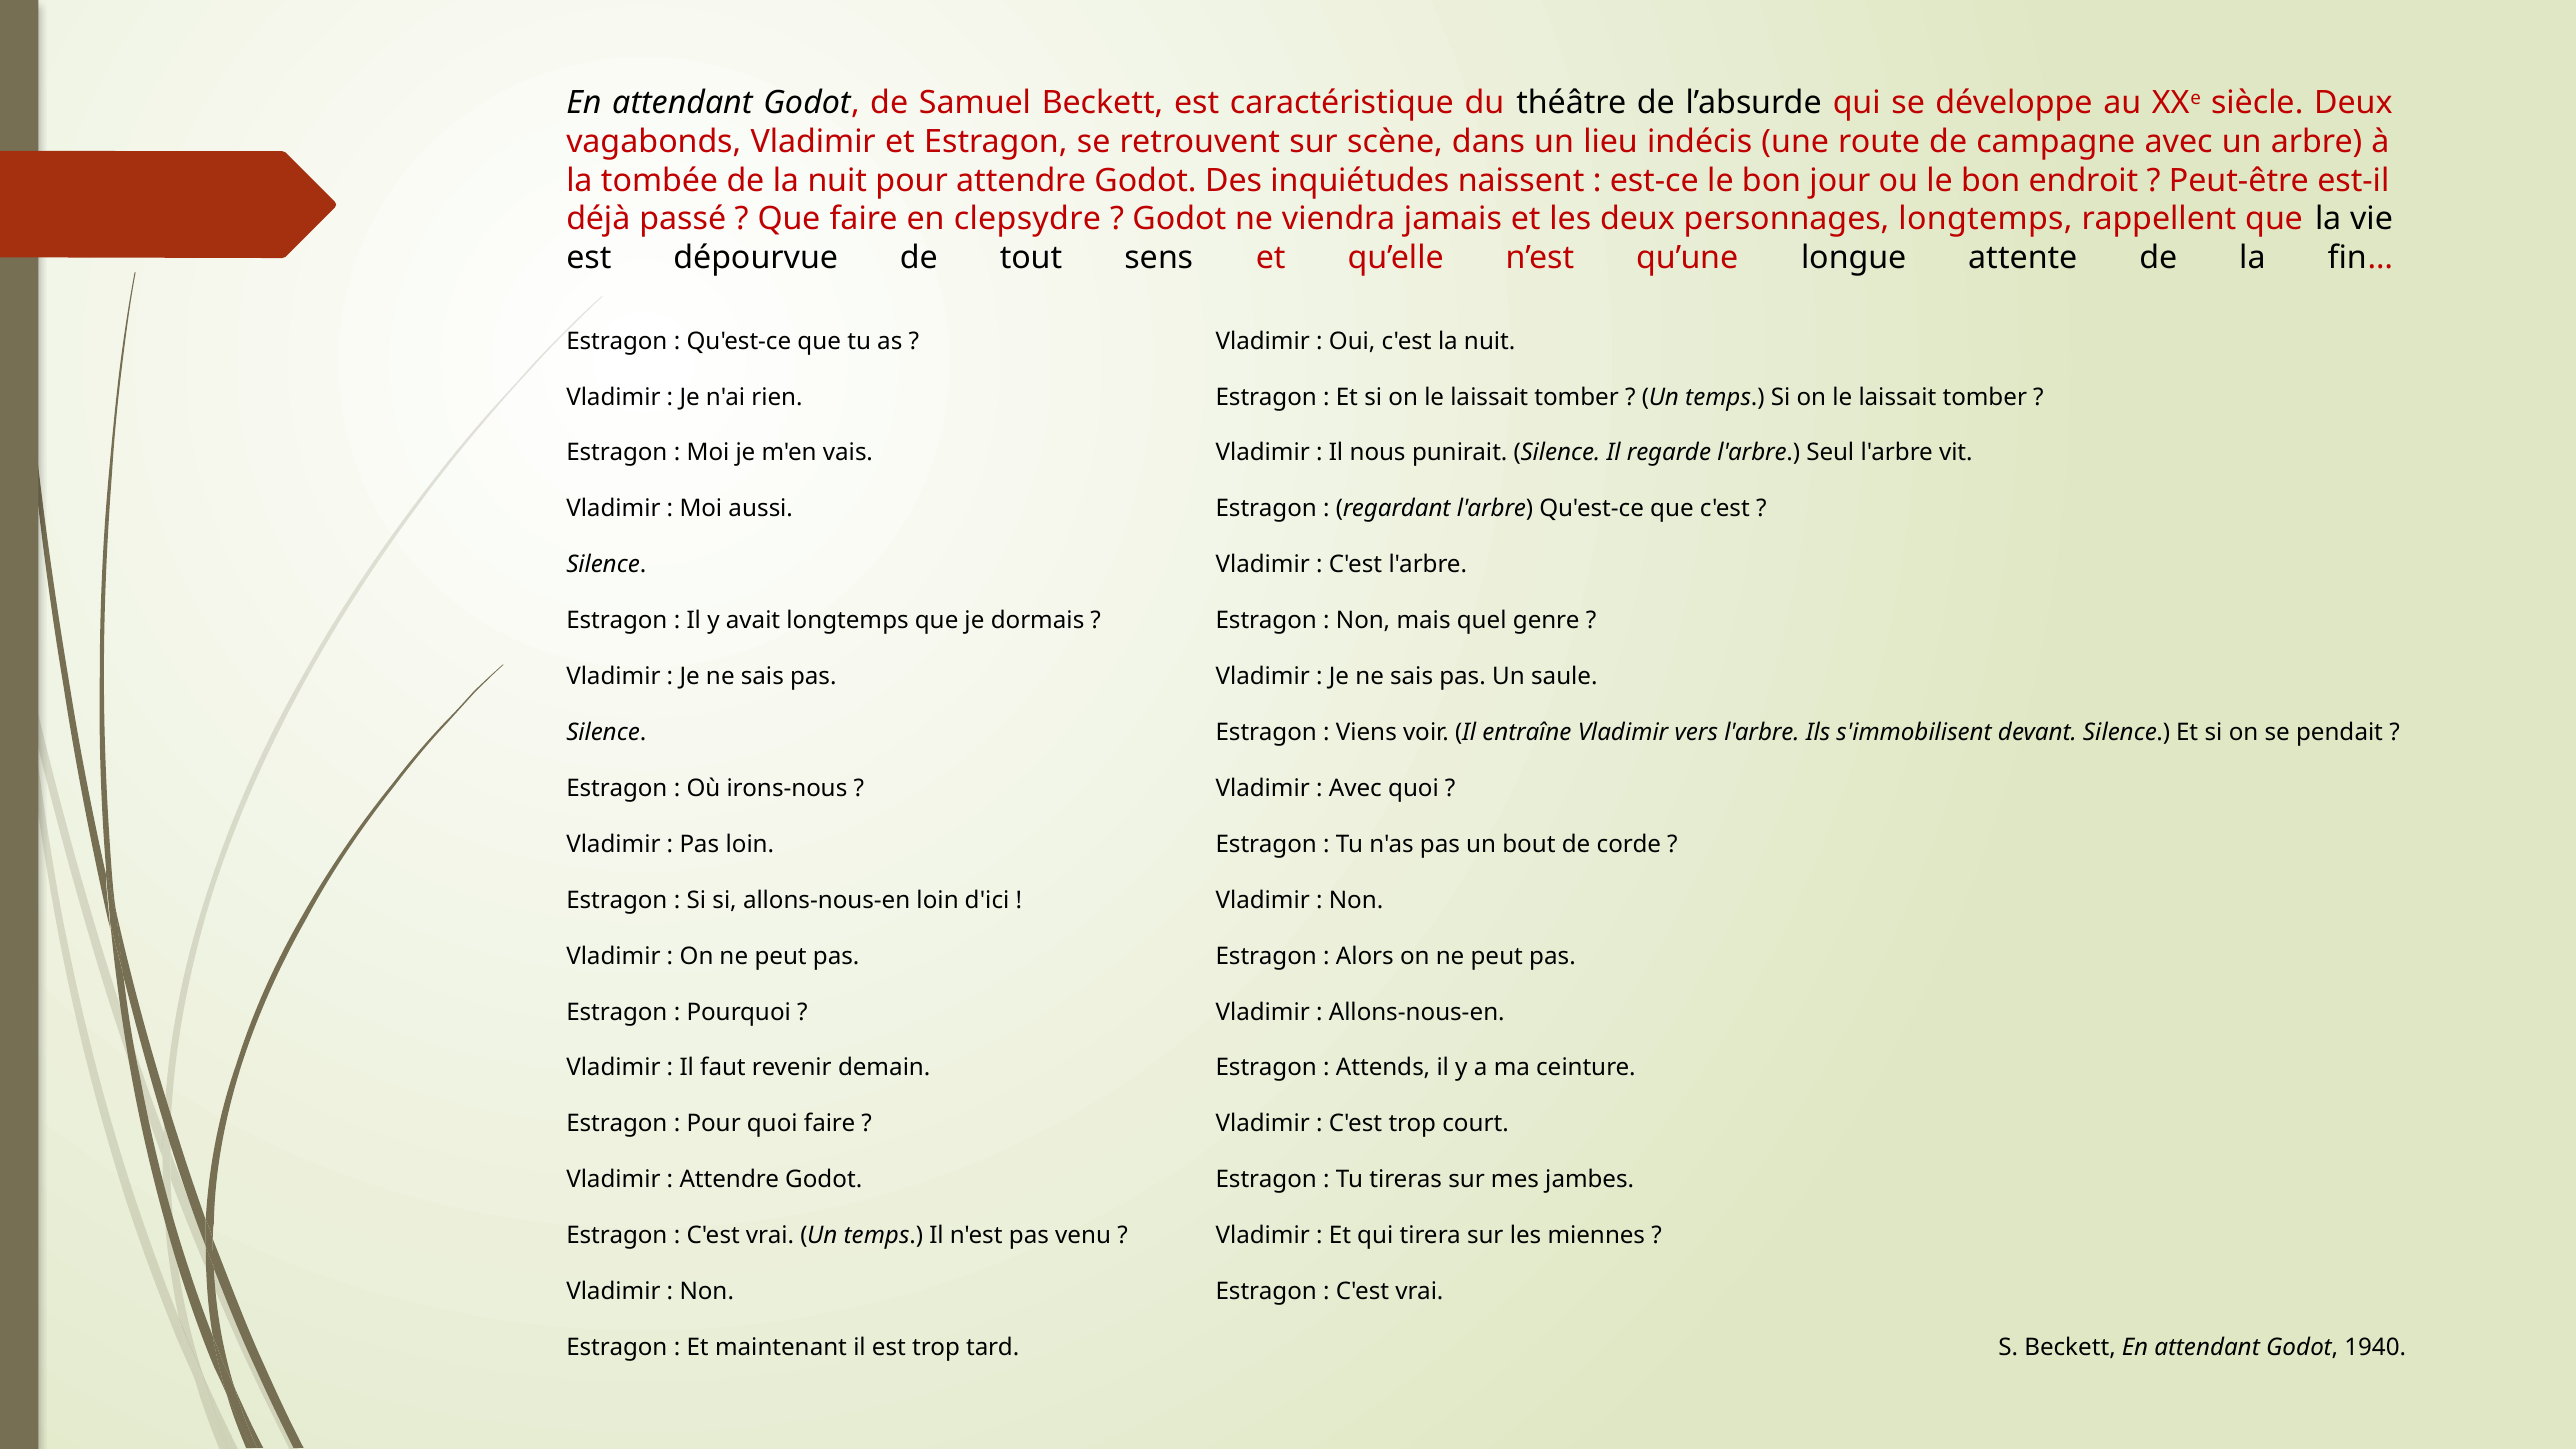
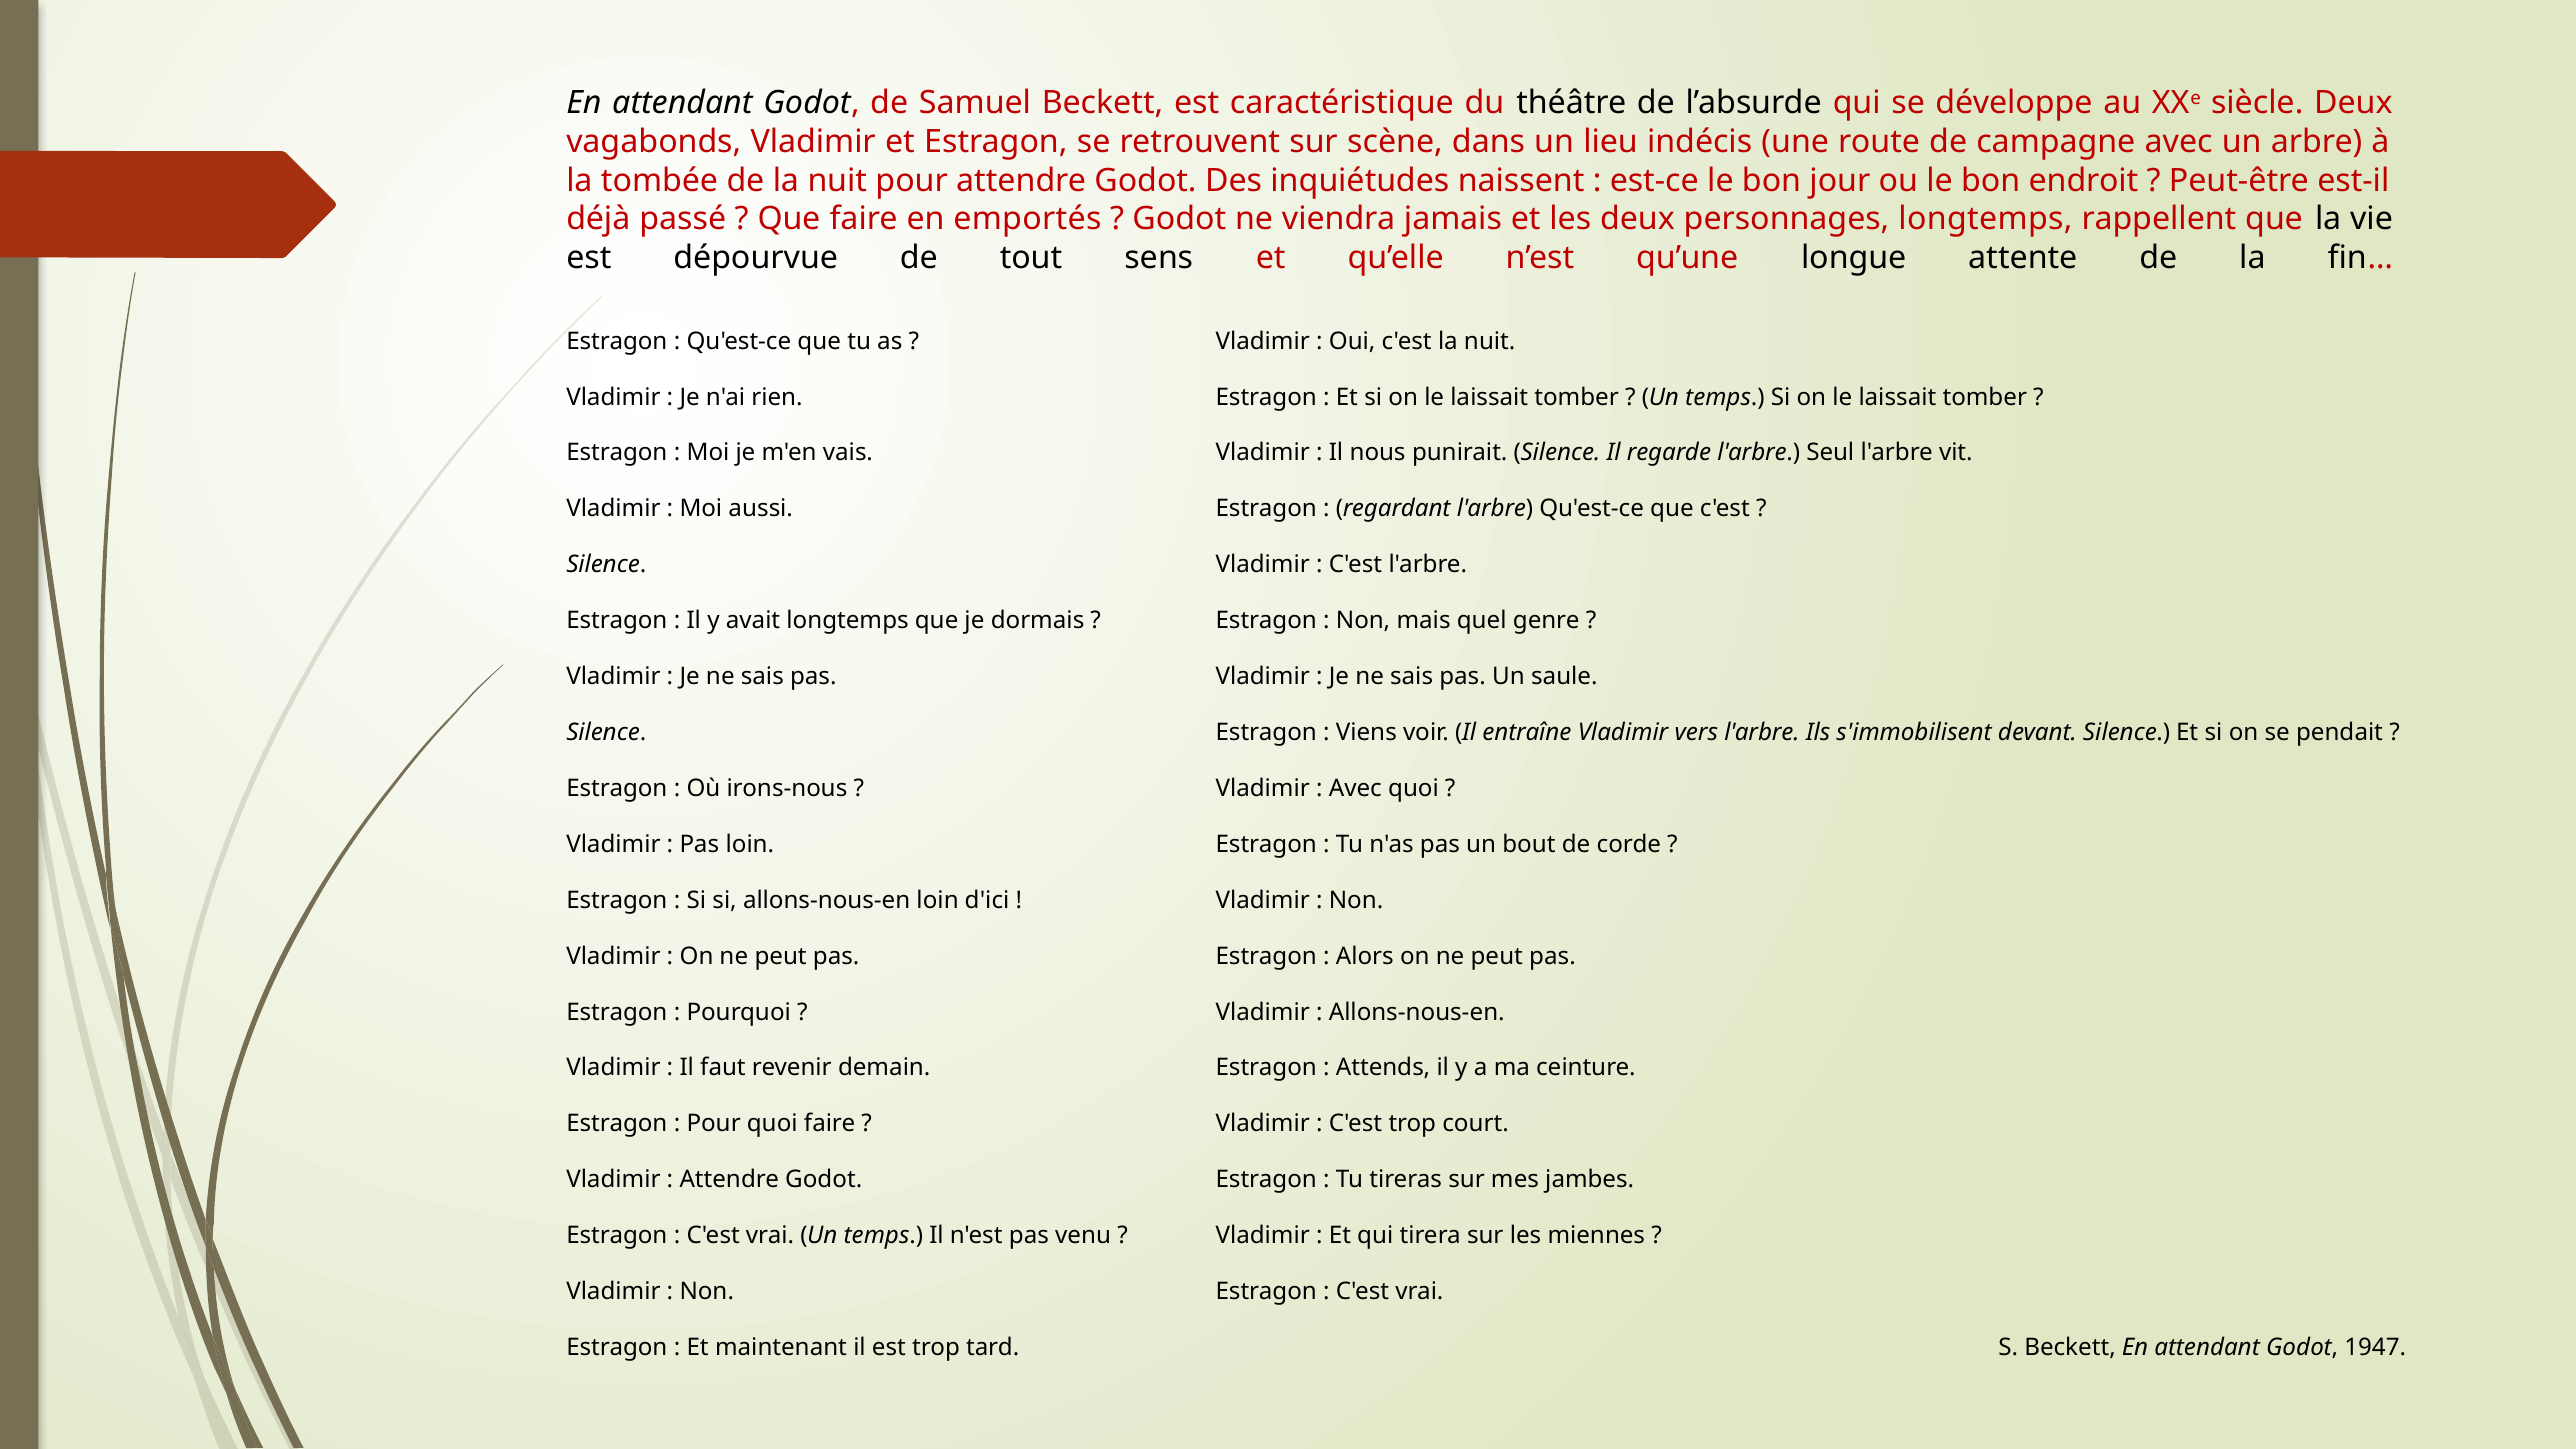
clepsydre: clepsydre -> emportés (1027, 219)
1940: 1940 -> 1947 (2375, 1347)
